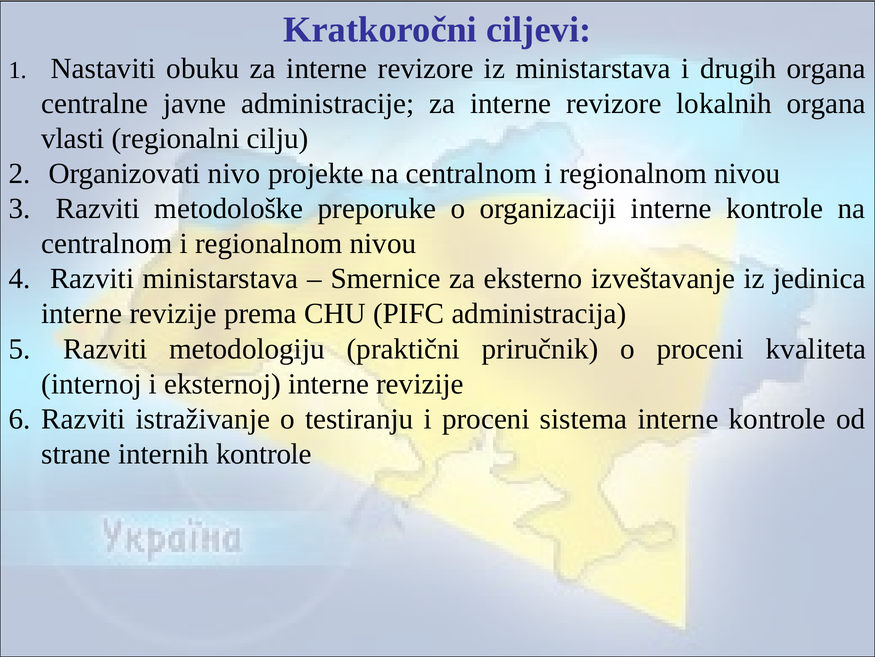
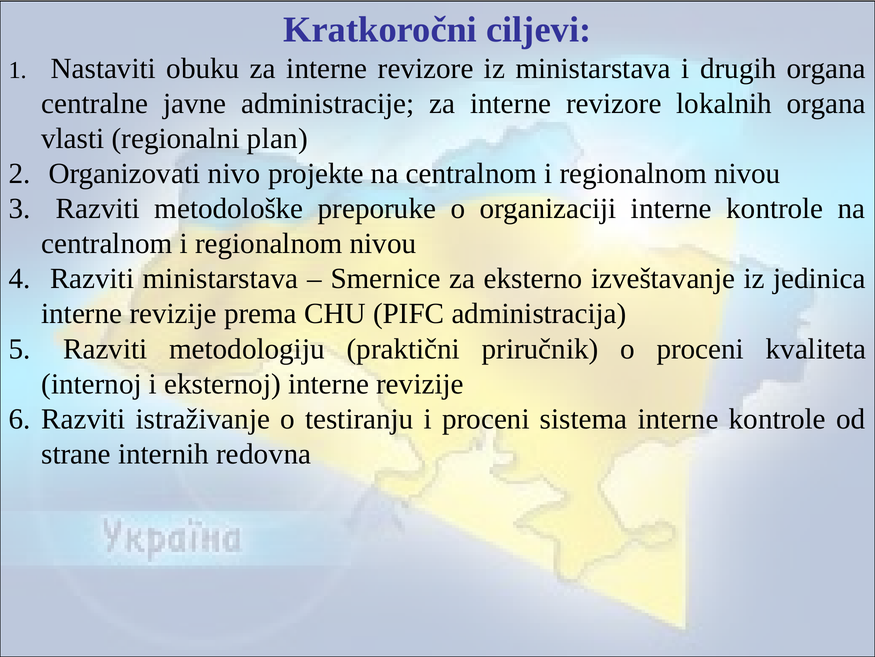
cilju: cilju -> plan (278, 138)
internih kontrole: kontrole -> redovna (264, 453)
